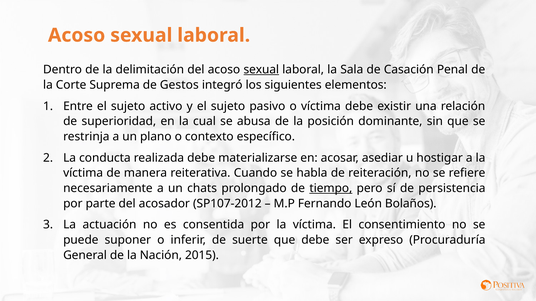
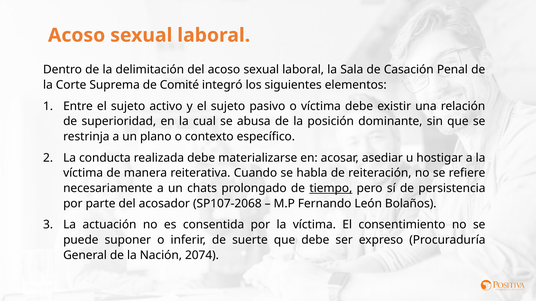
sexual underline: present -> none (261, 70)
Gestos: Gestos -> Comité (179, 85)
SP107-2012: SP107-2012 -> SP107-2068 (227, 204)
2015: 2015 -> 2074 (202, 256)
